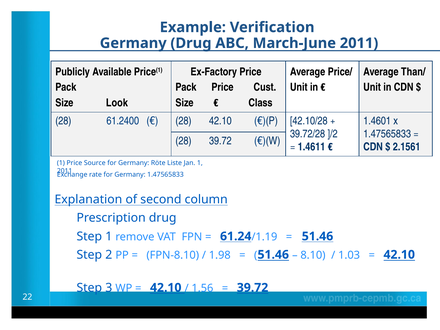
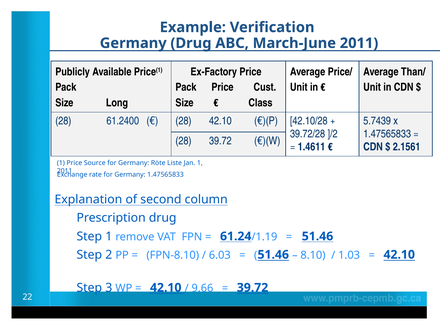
Look: Look -> Long (117, 103)
1.4601: 1.4601 -> 5.7439 (377, 121)
1.98: 1.98 -> 6.03 (220, 255)
1.56: 1.56 -> 9.66 (202, 288)
